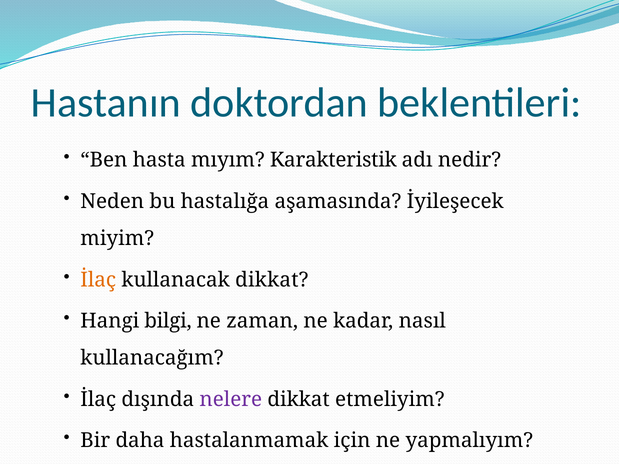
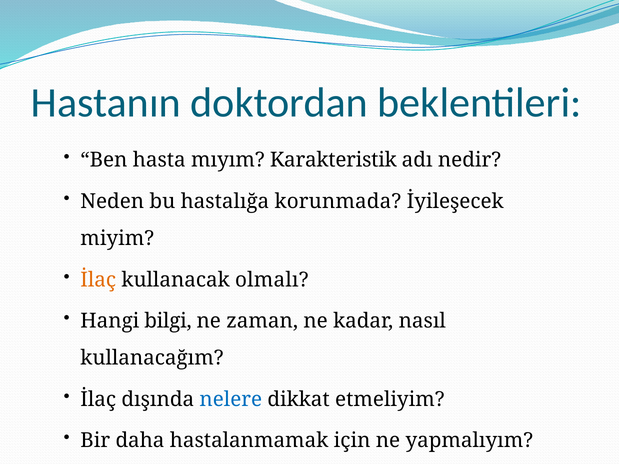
aşamasında: aşamasında -> korunmada (338, 202)
kullanacak dikkat: dikkat -> olmalı (272, 280)
nelere colour: purple -> blue (231, 400)
